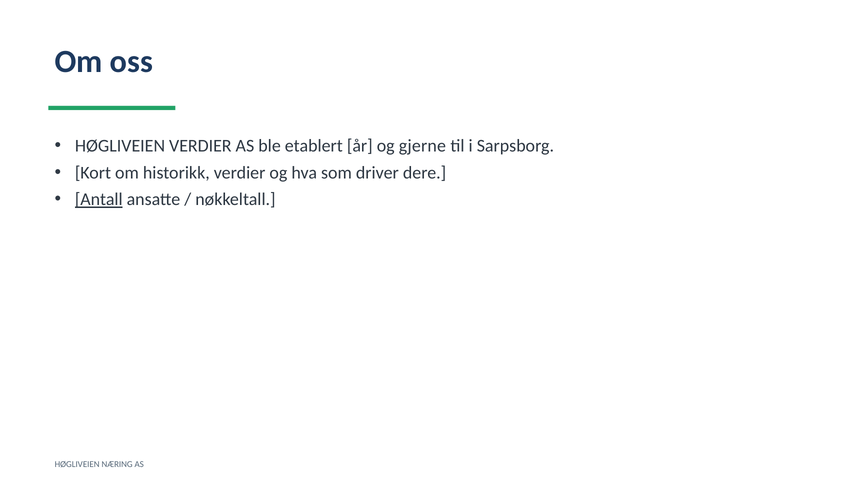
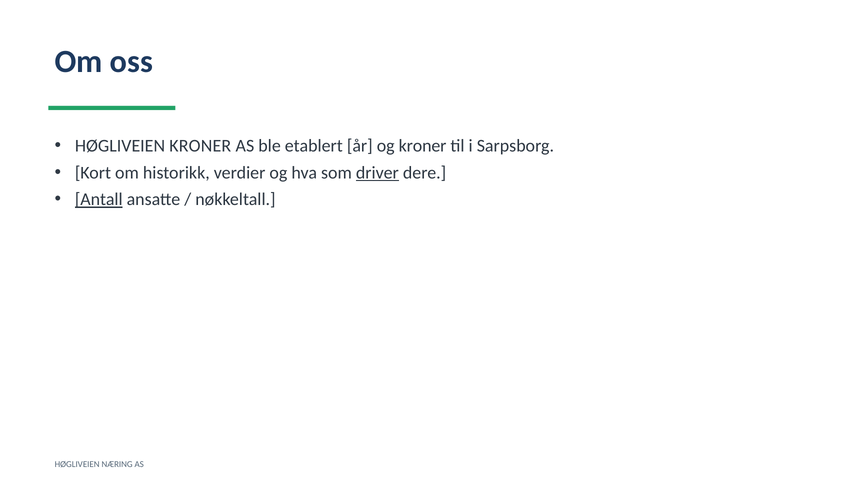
HØGLIVEIEN VERDIER: VERDIER -> KRONER (200, 146)
og gjerne: gjerne -> kroner (423, 146)
driver underline: none -> present (377, 173)
